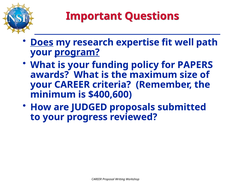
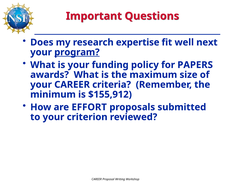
Does underline: present -> none (42, 42)
path: path -> next (207, 42)
$400,600: $400,600 -> $155,912 (110, 95)
JUDGED: JUDGED -> EFFORT (89, 107)
progress: progress -> criterion (87, 117)
